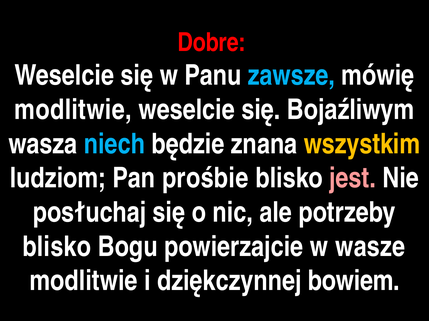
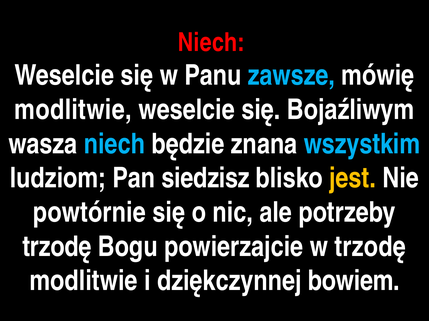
Dobre: Dobre -> Niech (211, 43)
wszystkim colour: yellow -> light blue (362, 144)
prośbie: prośbie -> siedzisz (206, 179)
jest colour: pink -> yellow (353, 179)
posłuchaj: posłuchaj -> powtórnie (89, 213)
blisko: blisko -> trzodę (57, 247)
w wasze: wasze -> trzodę (370, 247)
